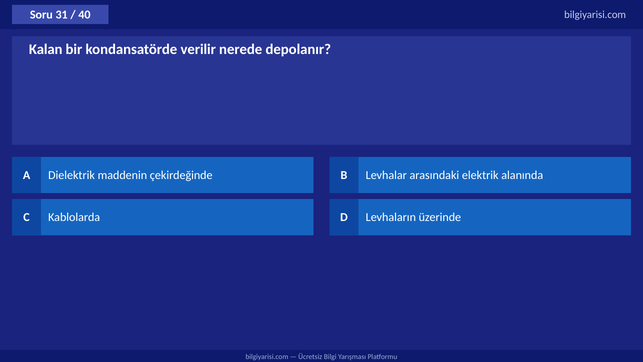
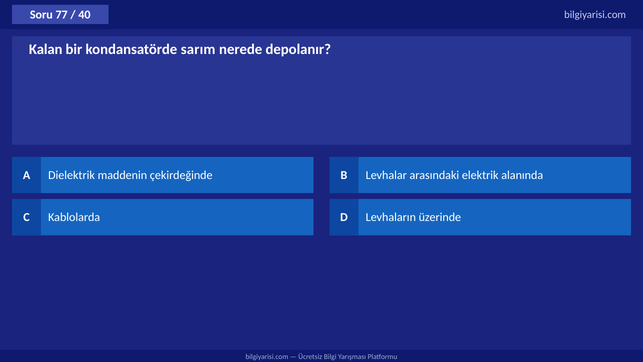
31: 31 -> 77 (62, 15)
verilir: verilir -> sarım (198, 49)
